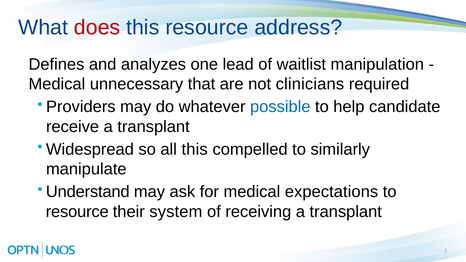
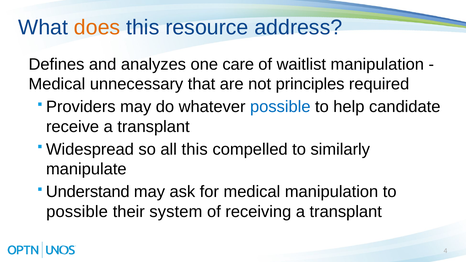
does colour: red -> orange (97, 27)
lead: lead -> care (238, 64)
clinicians: clinicians -> principles (310, 84)
medical expectations: expectations -> manipulation (332, 192)
resource: resource -> possible (77, 212)
